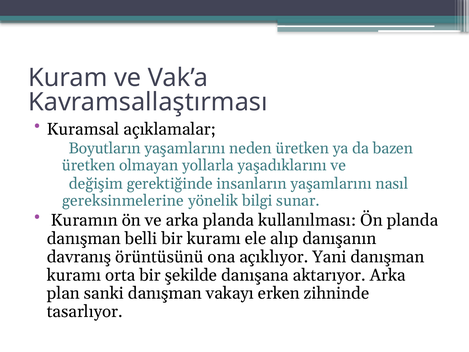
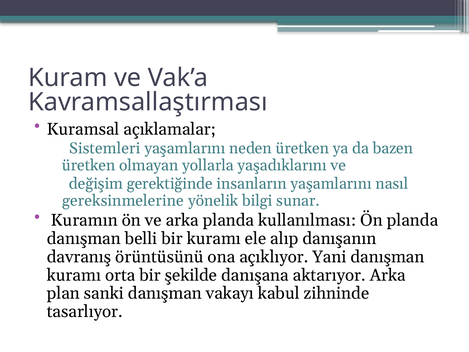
Boyutların: Boyutların -> Sistemleri (105, 148)
erken: erken -> kabul (279, 293)
